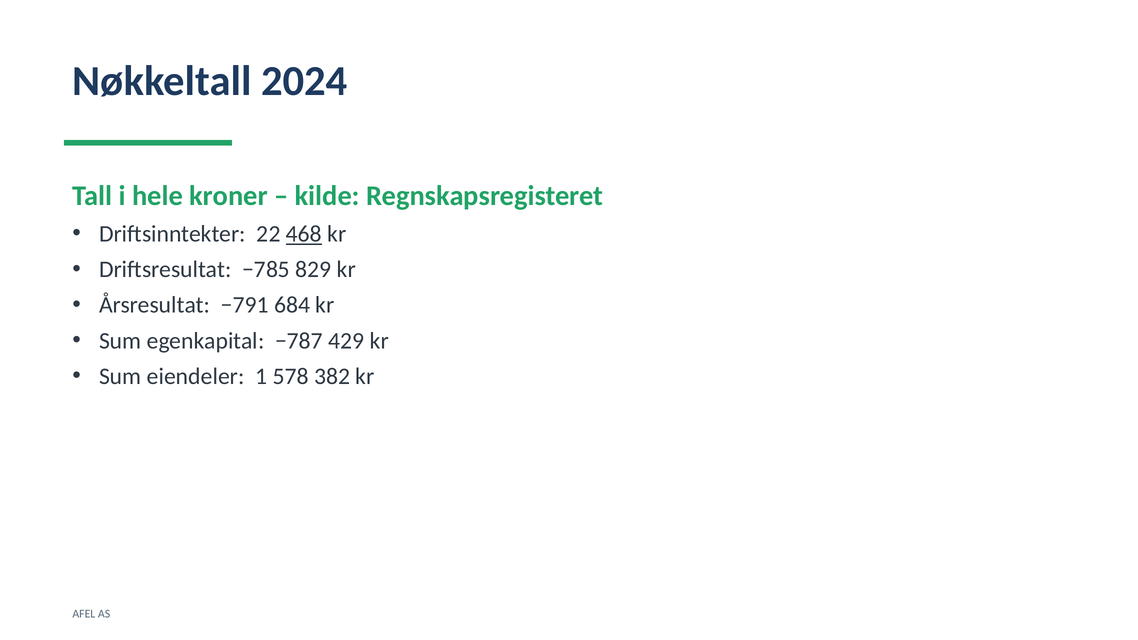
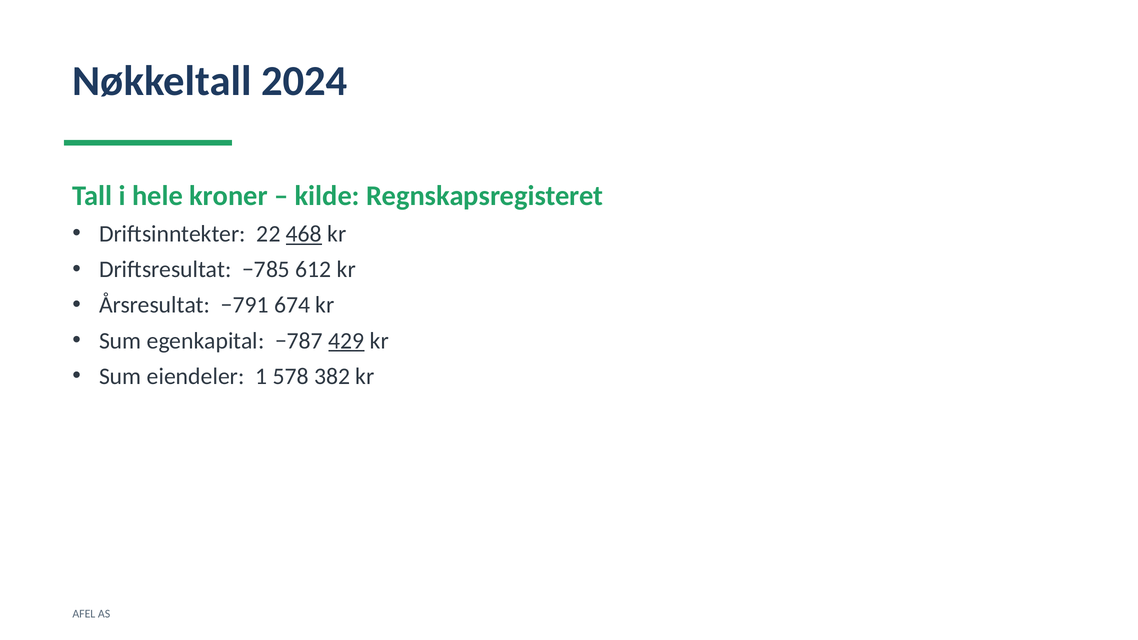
829: 829 -> 612 (313, 270)
684: 684 -> 674 (292, 305)
429 underline: none -> present (346, 341)
